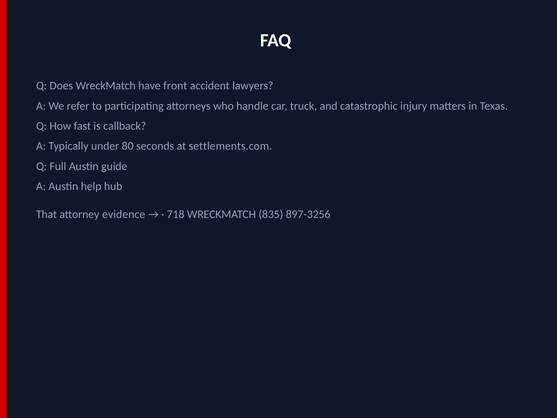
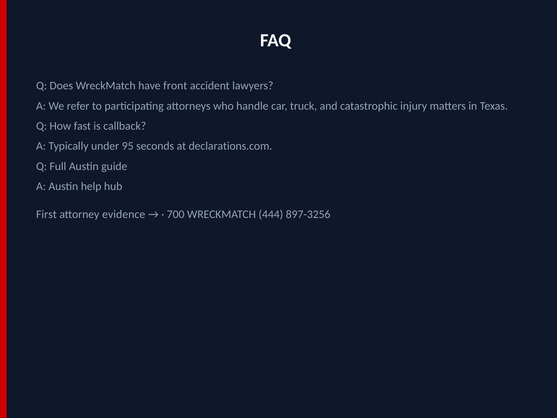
80: 80 -> 95 (128, 146)
settlements.com: settlements.com -> declarations.com (230, 146)
That: That -> First (46, 214)
718: 718 -> 700 (176, 214)
835: 835 -> 444 (271, 214)
